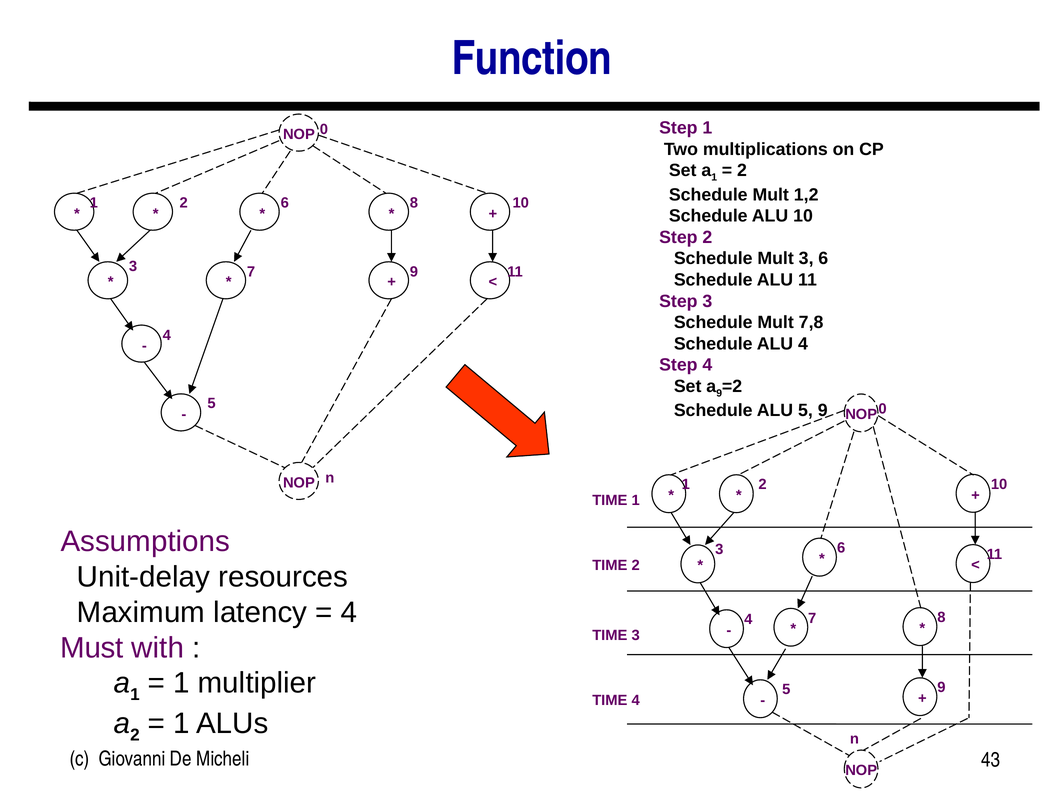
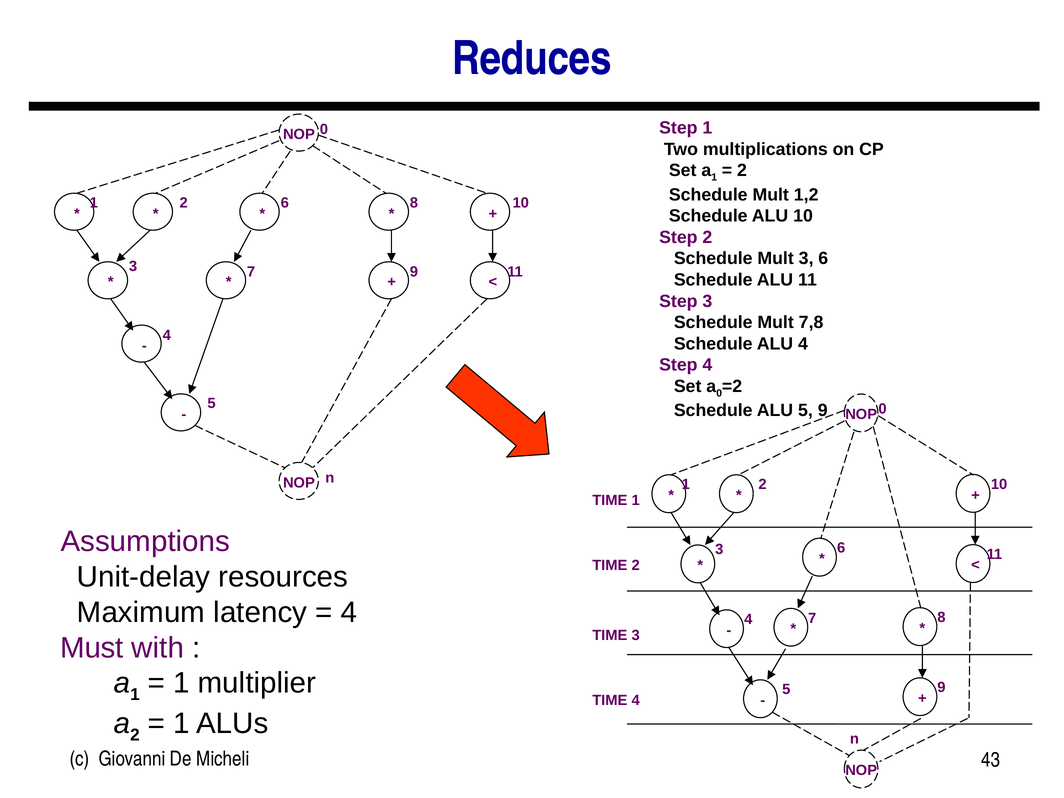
Function: Function -> Reduces (532, 59)
9: 9 -> 0 (719, 393)
